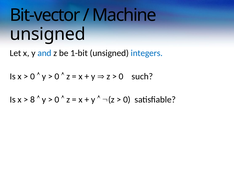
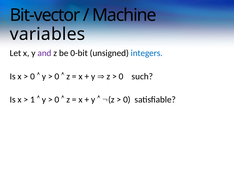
unsigned: unsigned -> variables (47, 34)
and colour: blue -> purple (44, 53)
1-bit: 1-bit -> 0-bit (79, 53)
8: 8 -> 1 (32, 100)
